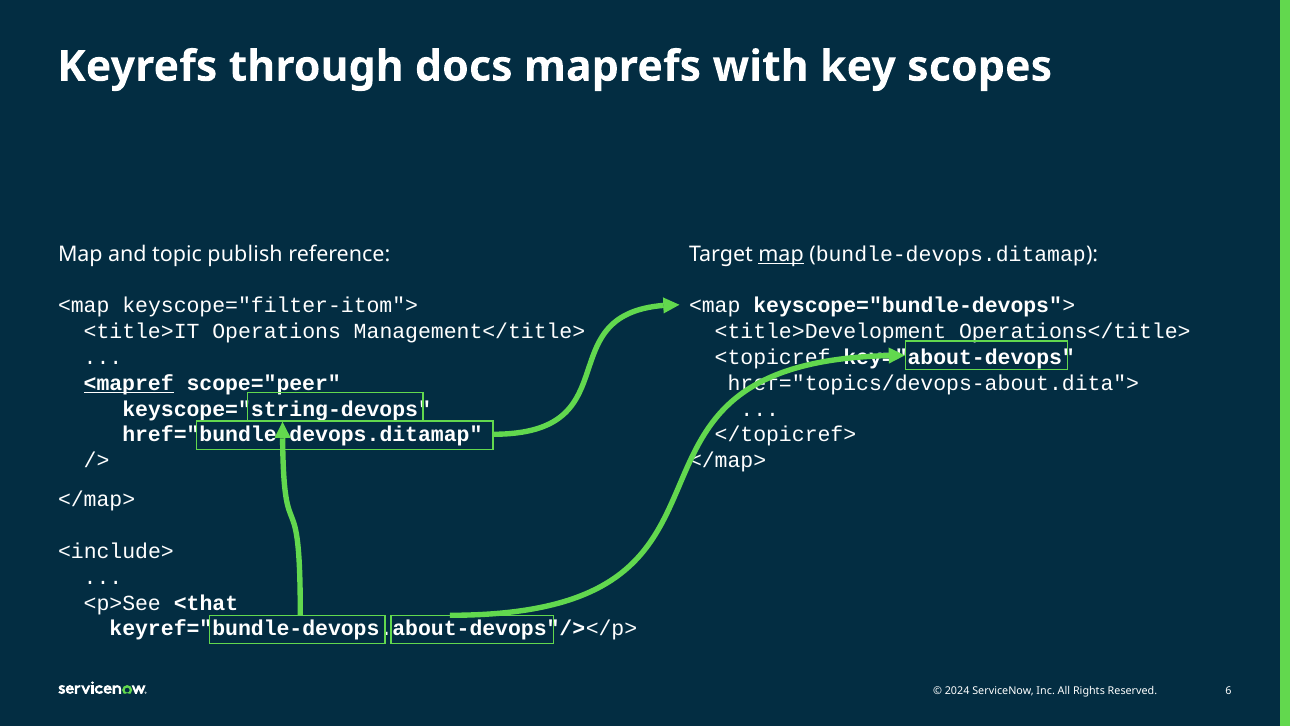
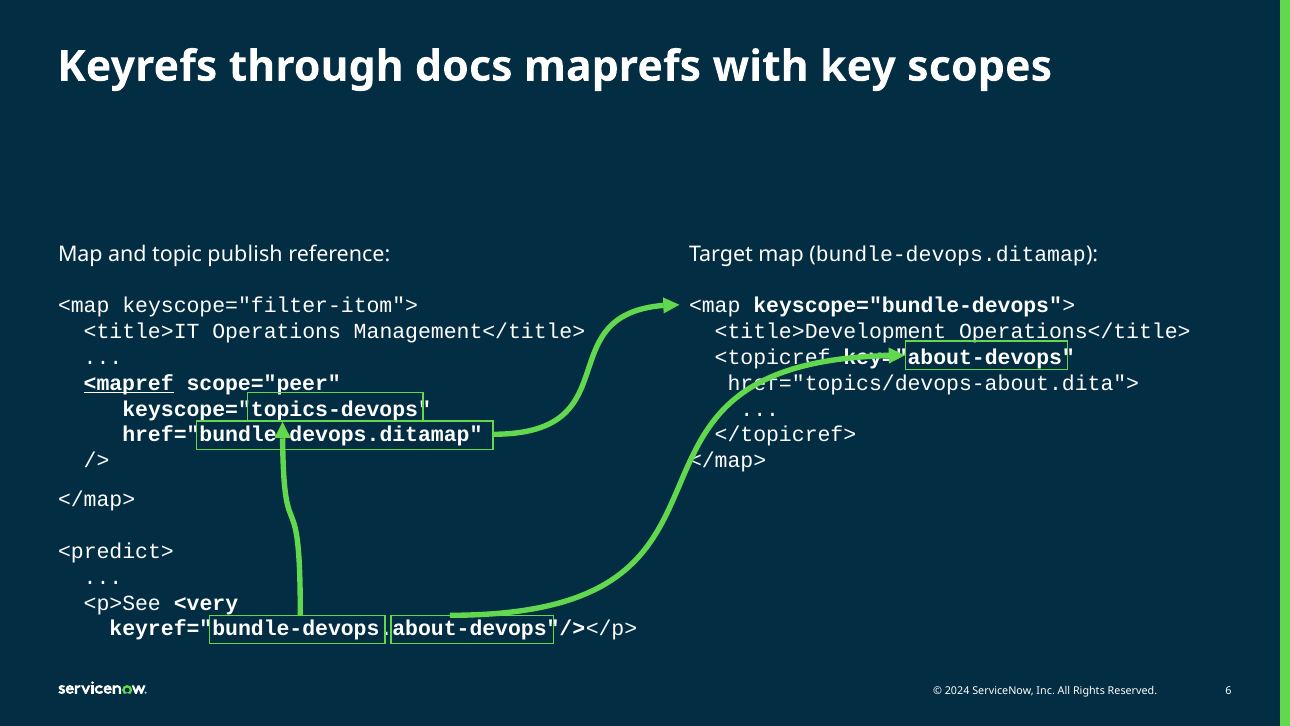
map underline: present -> none (781, 254)
keyscope="string-devops: keyscope="string-devops -> keyscope="topics-devops (277, 409)
<include>: <include> -> <predict> (116, 551)
<that: <that -> <very (206, 603)
